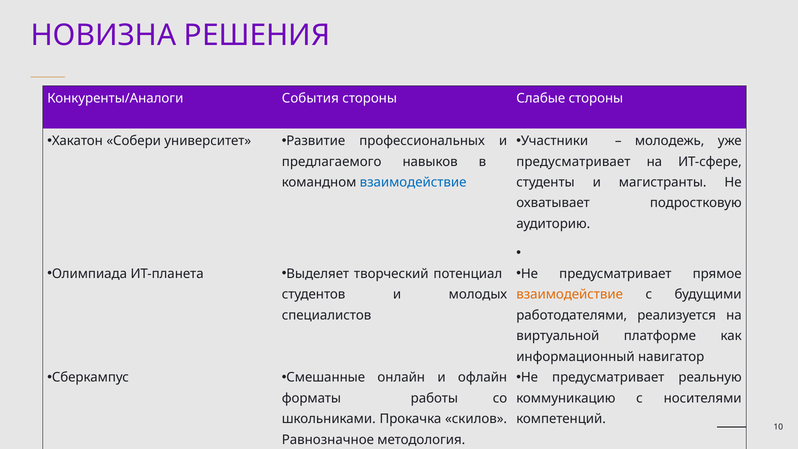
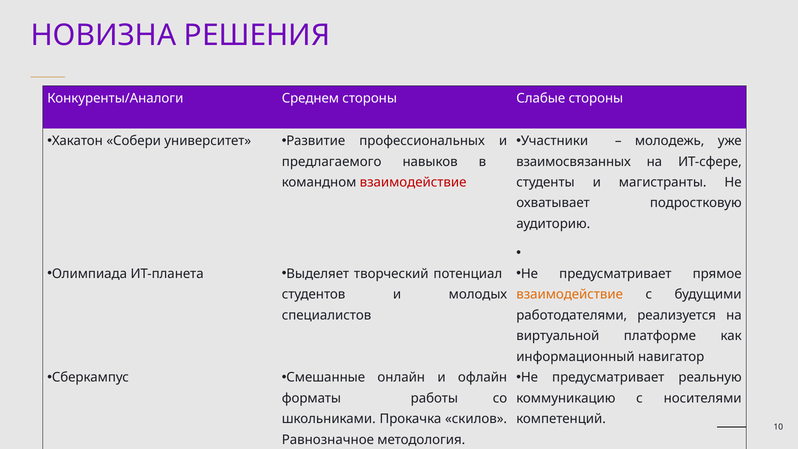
События: События -> Среднем (310, 98)
предусматривает: предусматривает -> взаимосвязанных (573, 162)
взаимодействие colour: blue -> red (413, 182)
